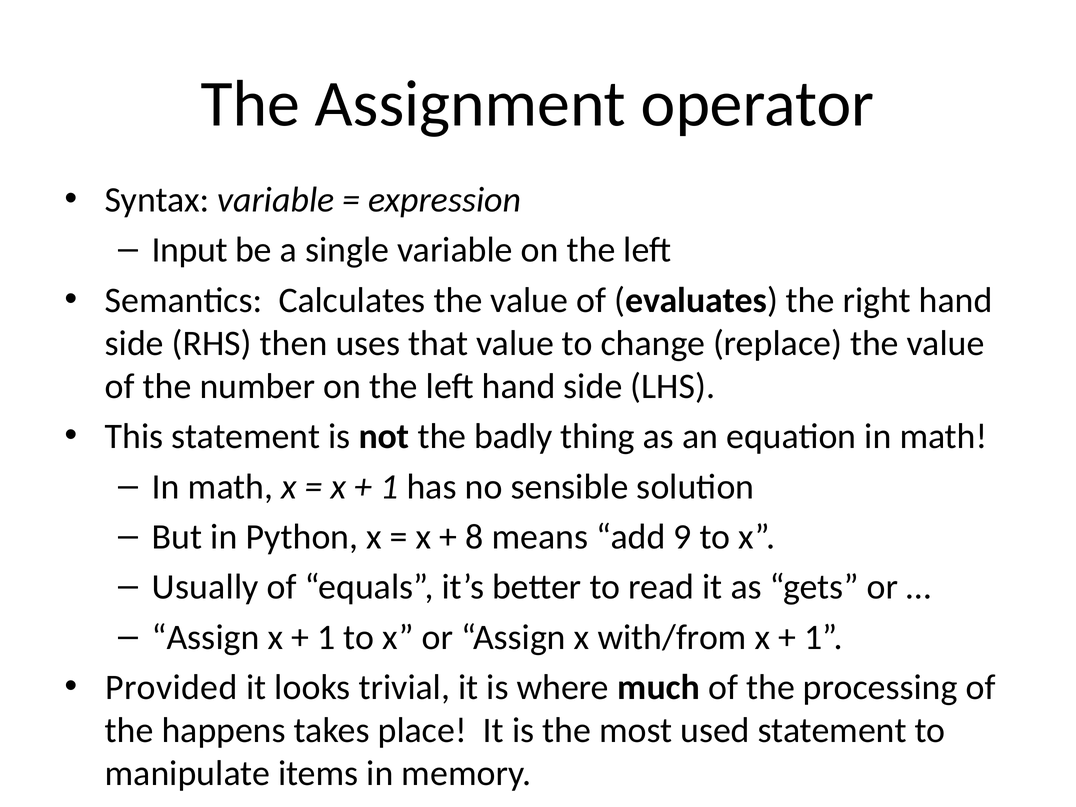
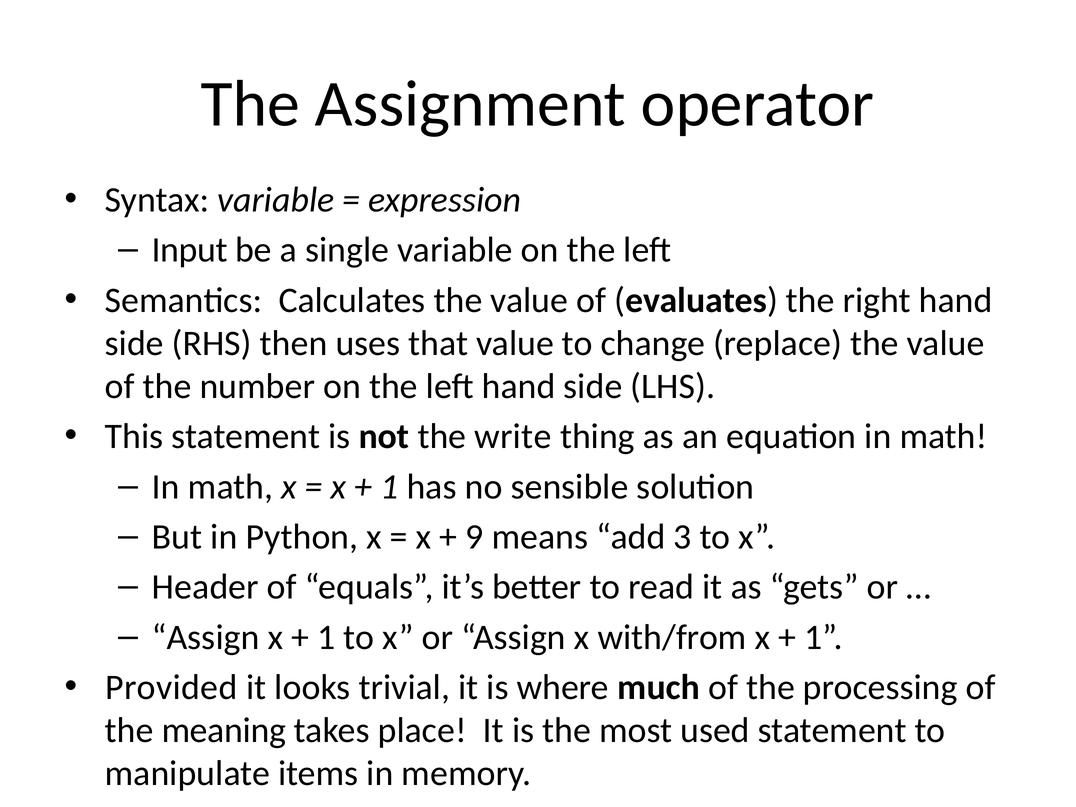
badly: badly -> write (513, 436)
8: 8 -> 9 (475, 537)
9: 9 -> 3 (683, 537)
Usually: Usually -> Header (205, 587)
happens: happens -> meaning (224, 731)
